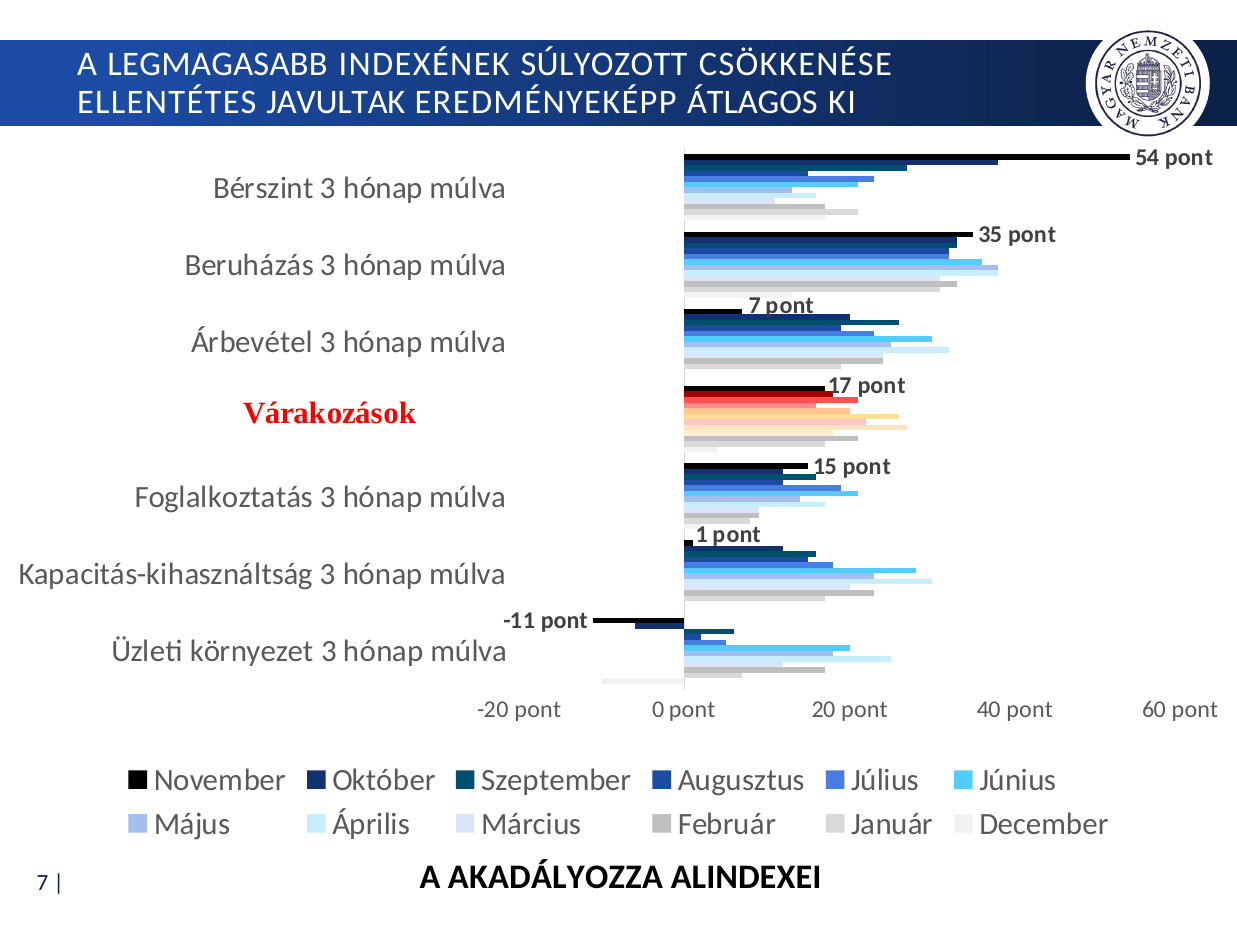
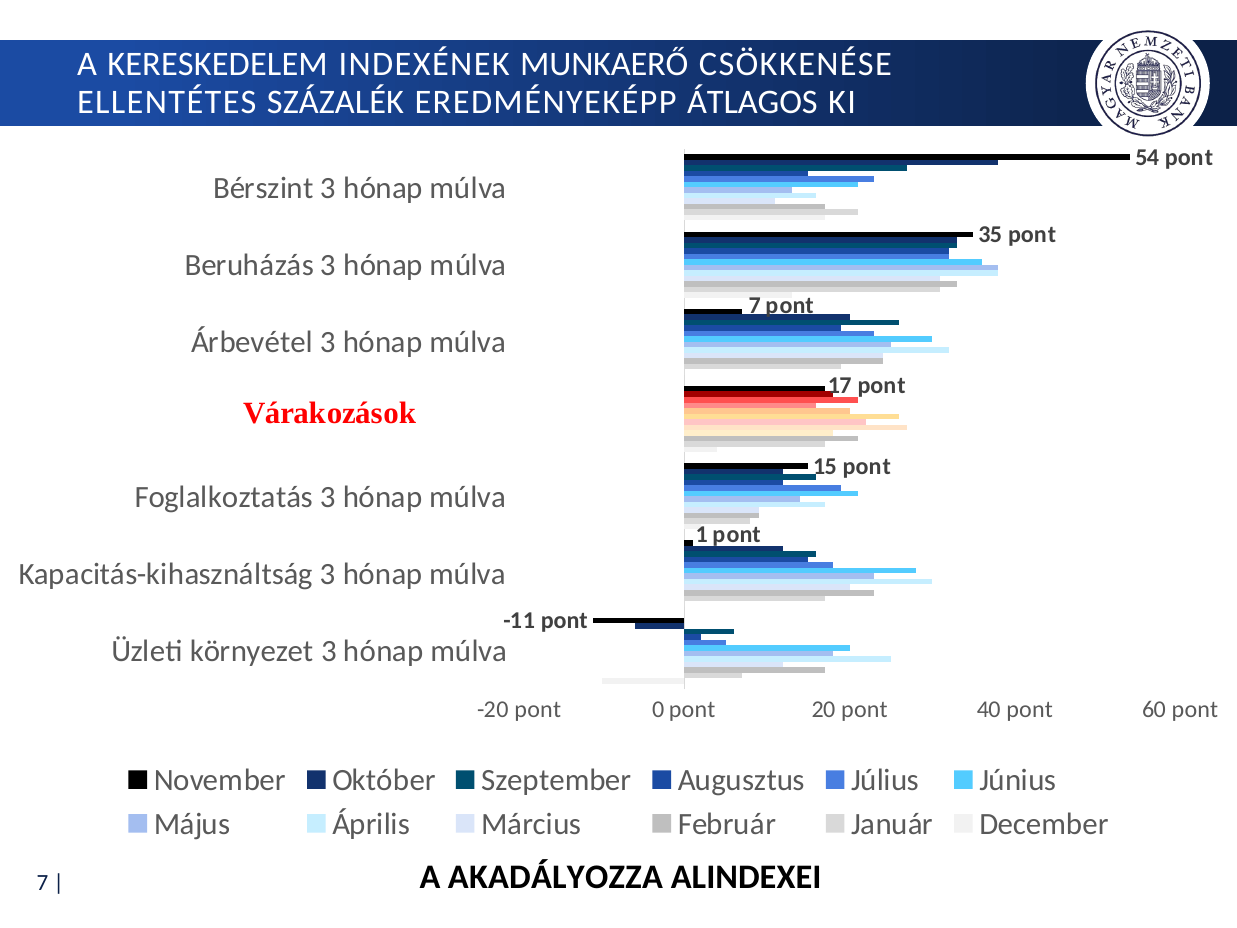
LEGMAGASABB: LEGMAGASABB -> KERESKEDELEM (218, 65)
SÚLYOZOTT: SÚLYOZOTT -> MUNKAERŐ (604, 65)
JAVULTAK: JAVULTAK -> SZÁZALÉK (336, 102)
